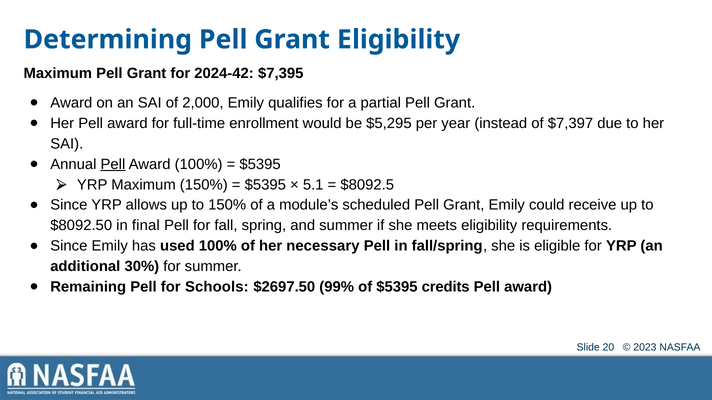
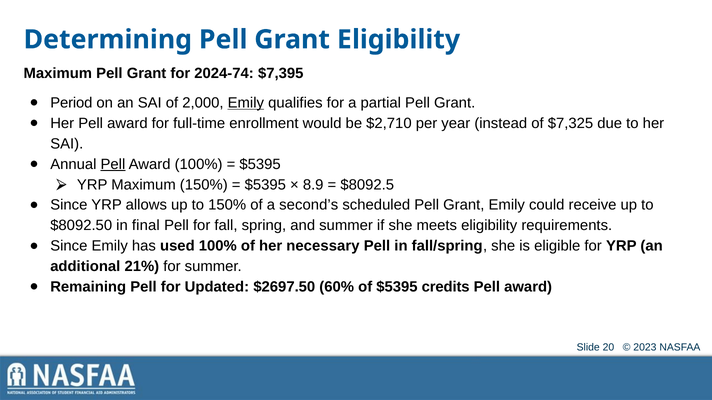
2024-42: 2024-42 -> 2024-74 (224, 74)
Award: Award -> Period (71, 103)
Emily underline: none -> present (246, 103)
$5,295: $5,295 -> $2,710 (389, 123)
$7,397: $7,397 -> $7,325 (571, 123)
5.1: 5.1 -> 8.9 (313, 185)
module’s: module’s -> second’s (309, 205)
30%: 30% -> 21% (142, 267)
Schools: Schools -> Updated (217, 287)
99%: 99% -> 60% (337, 287)
